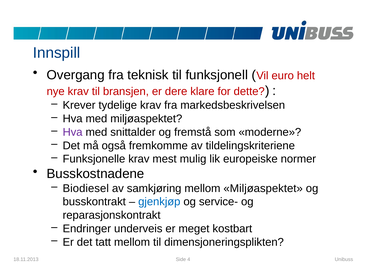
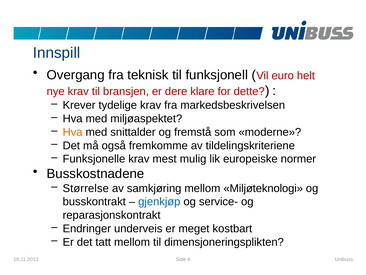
Hva colour: purple -> orange (73, 132)
Biodiesel: Biodiesel -> Størrelse (86, 188)
mellom Miljøaspektet: Miljøaspektet -> Miljøteknologi (263, 188)
